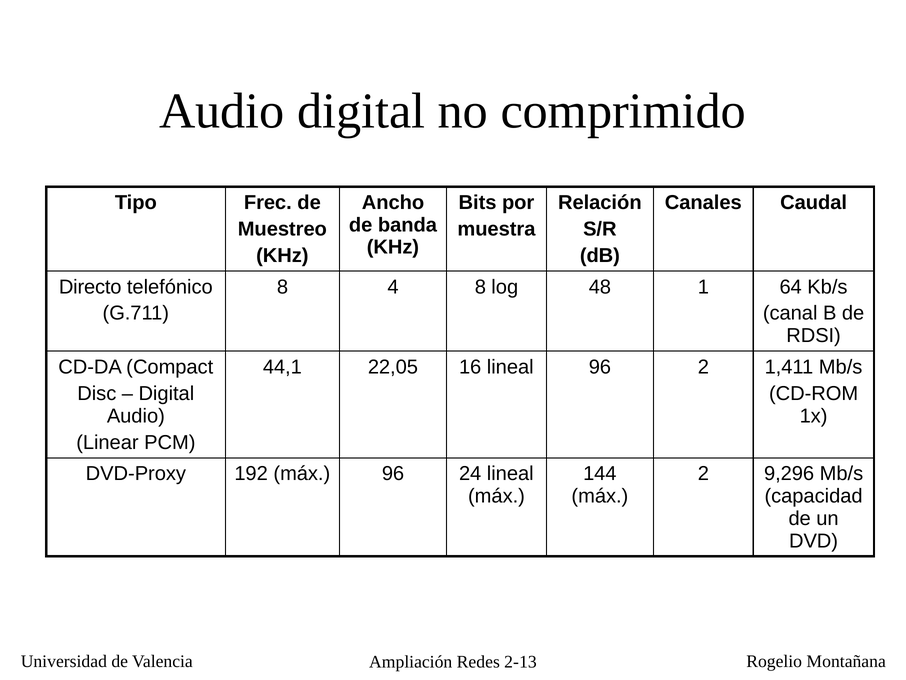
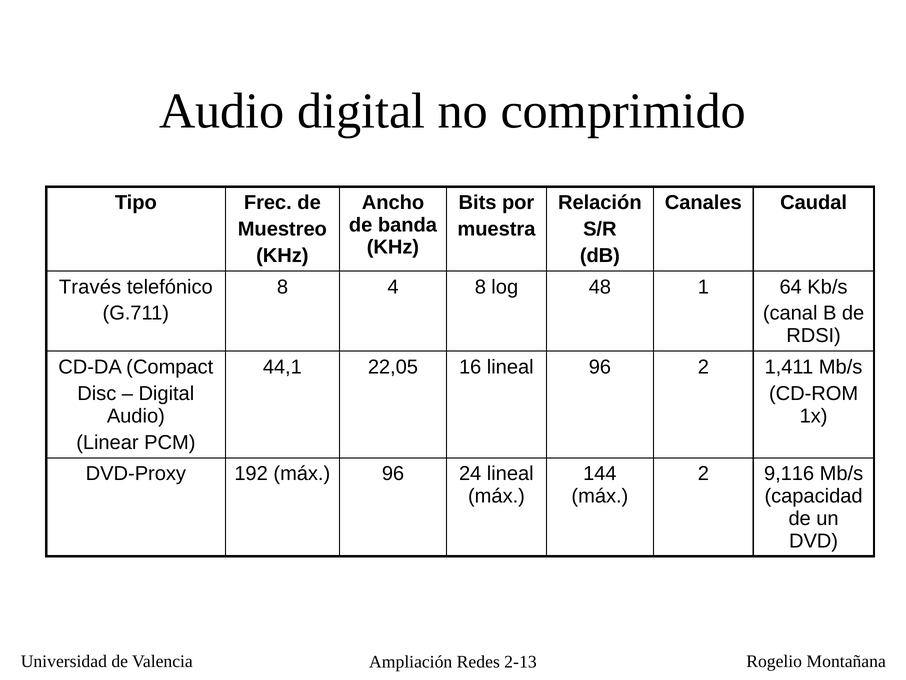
Directo: Directo -> Través (90, 287)
9,296: 9,296 -> 9,116 (789, 474)
